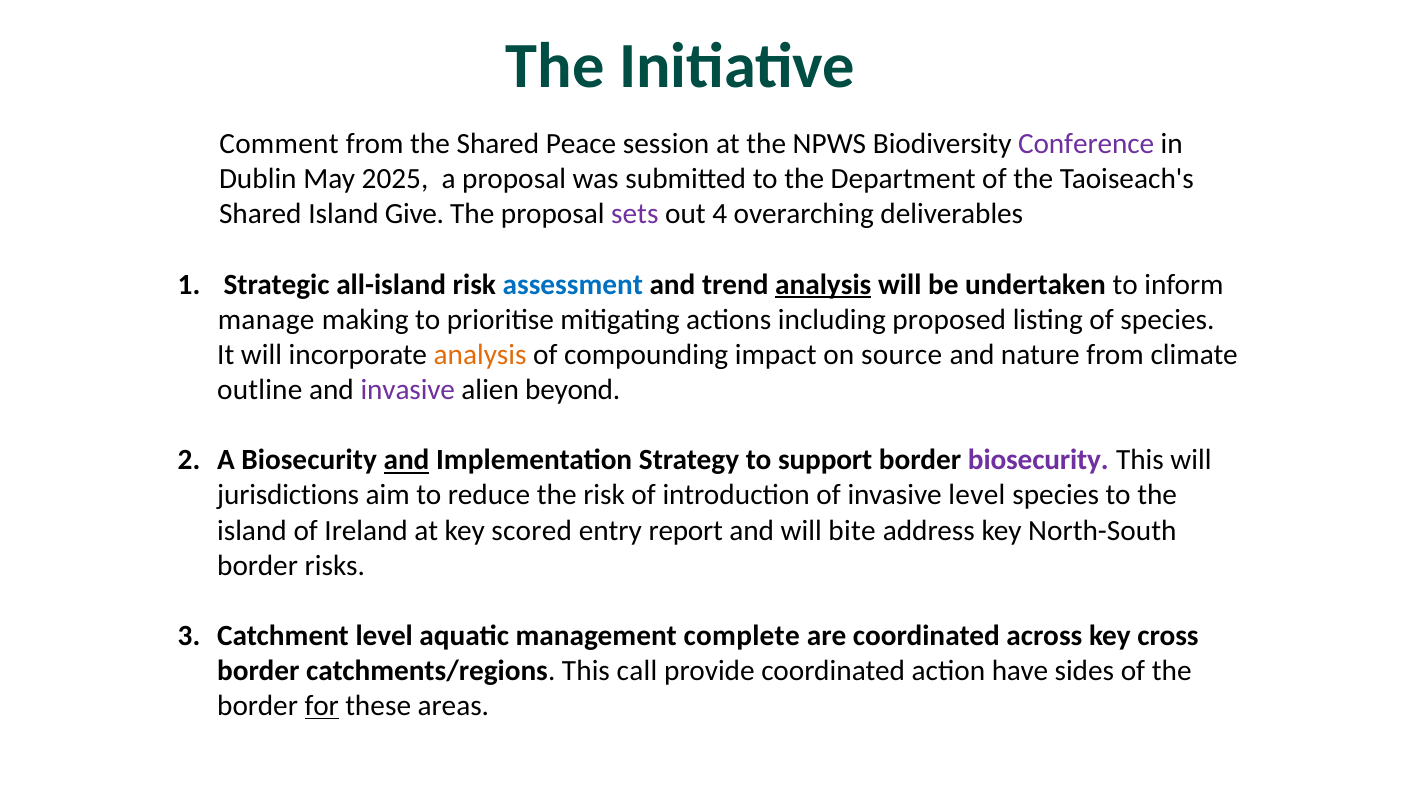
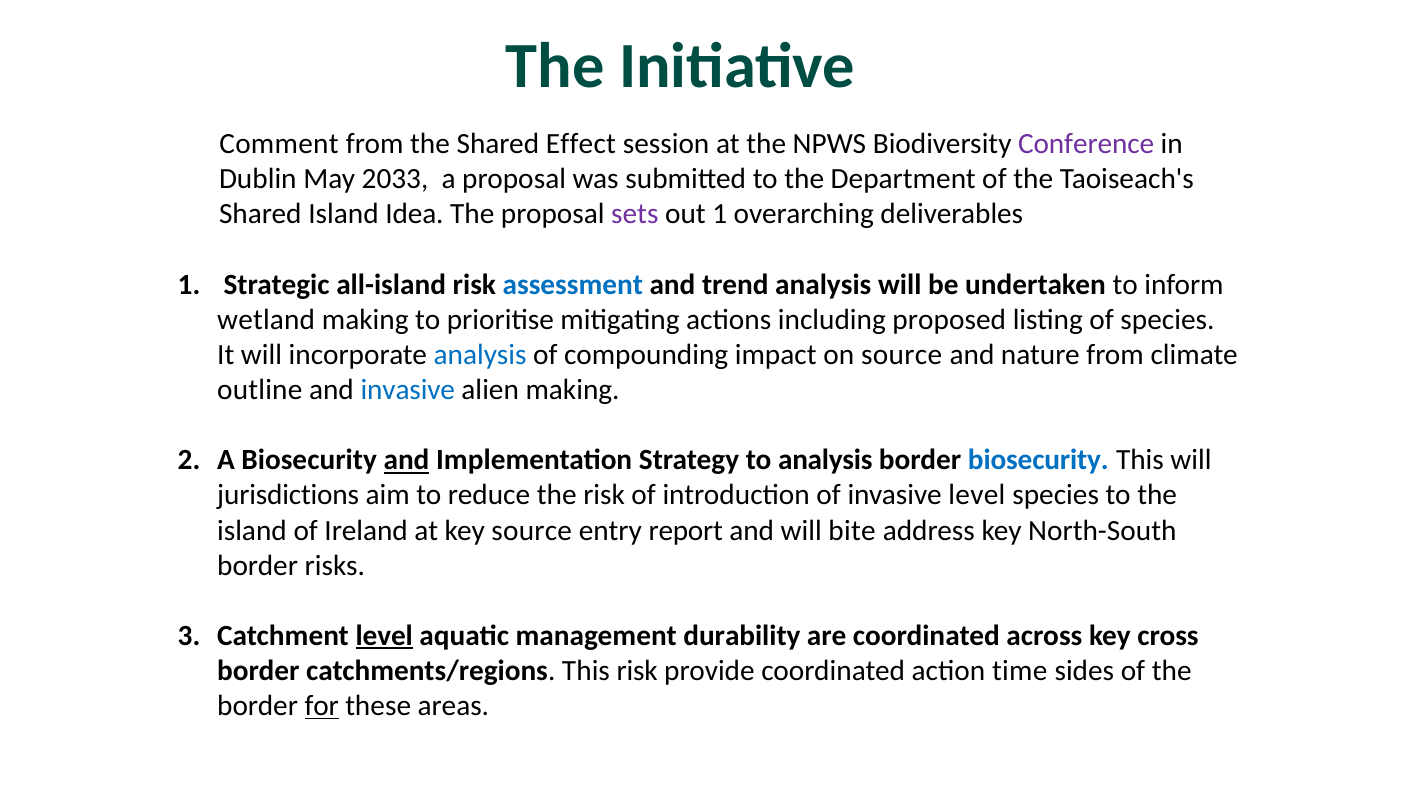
Peace: Peace -> Effect (581, 144)
2025: 2025 -> 2033 (395, 179)
Give: Give -> Idea (414, 214)
out 4: 4 -> 1 (720, 214)
analysis underline: present -> none (823, 285)
manage: manage -> wetland (266, 320)
analysis colour: orange -> blue (480, 355)
invasive colour: purple -> blue (408, 390)
alien beyond: beyond -> making (573, 390)
to support: support -> analysis (825, 460)
biosecurity colour: purple -> blue (1038, 460)
key scored: scored -> source (532, 531)
level underline: none -> present (384, 636)
complete: complete -> durability (742, 636)
This call: call -> risk (637, 671)
have: have -> time (1020, 671)
